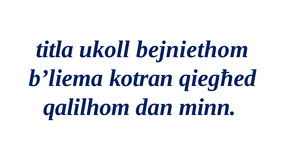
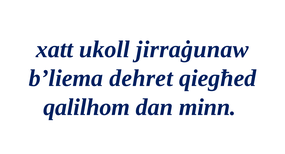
titla: titla -> xatt (55, 49)
bejniethom: bejniethom -> jirraġunaw (192, 49)
kotran: kotran -> dehret (141, 78)
